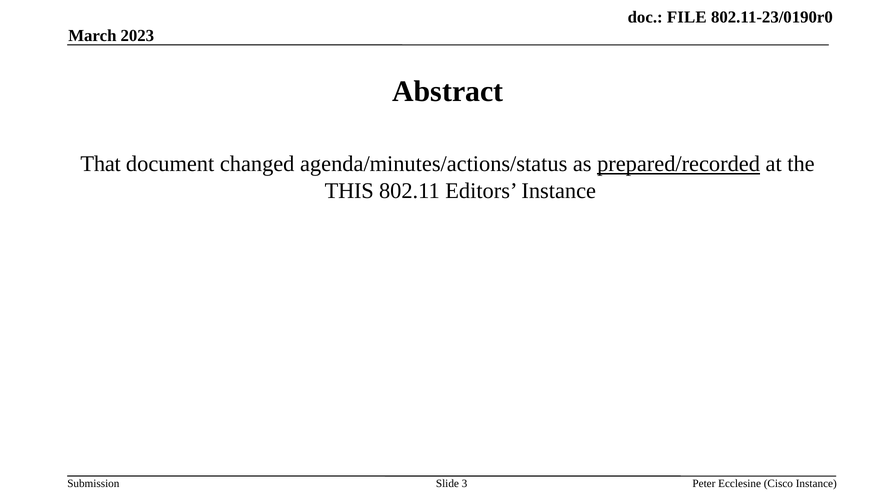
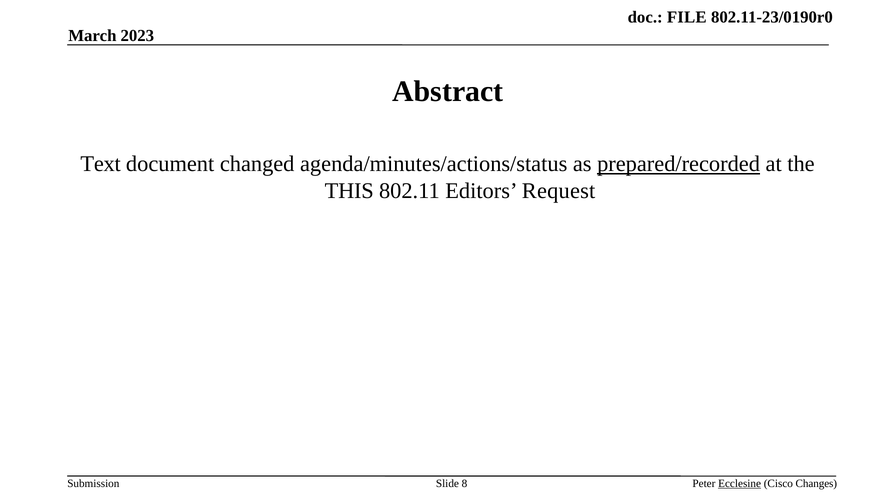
That: That -> Text (101, 164)
Editors Instance: Instance -> Request (559, 191)
3: 3 -> 8 (465, 483)
Ecclesine underline: none -> present (740, 483)
Cisco Instance: Instance -> Changes (816, 483)
